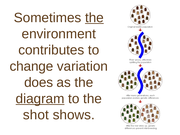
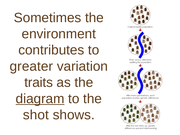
the underline: present -> none (94, 18)
change: change -> greater (31, 66)
does: does -> traits (39, 83)
